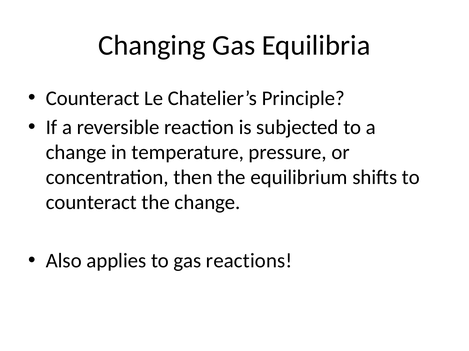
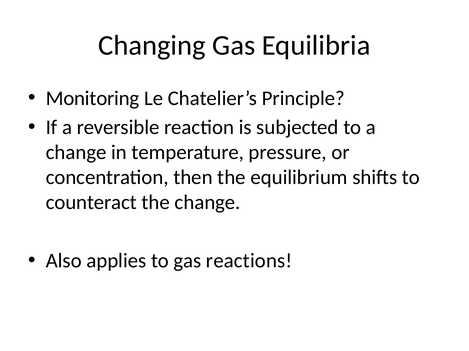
Counteract: Counteract -> Monitoring (93, 98)
